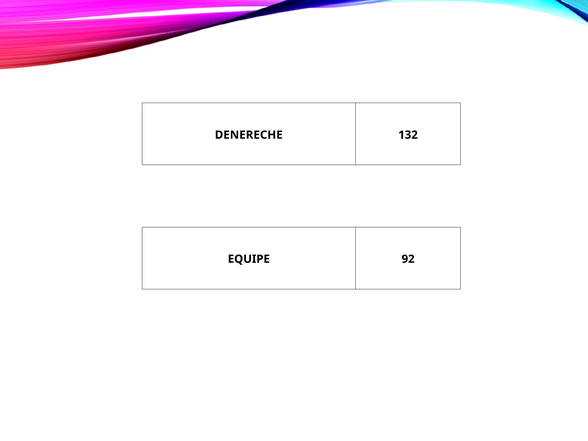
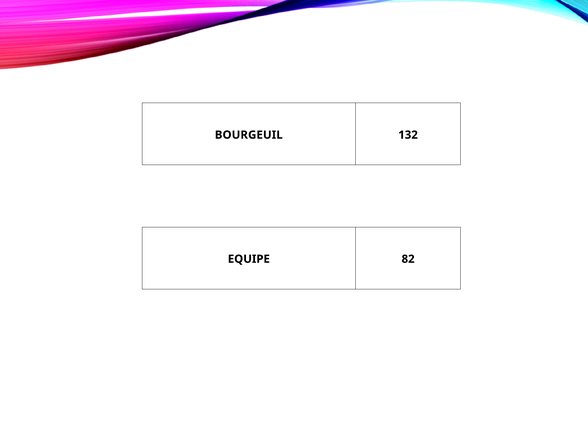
DENERECHE: DENERECHE -> BOURGEUIL (249, 135)
92: 92 -> 82 (408, 259)
